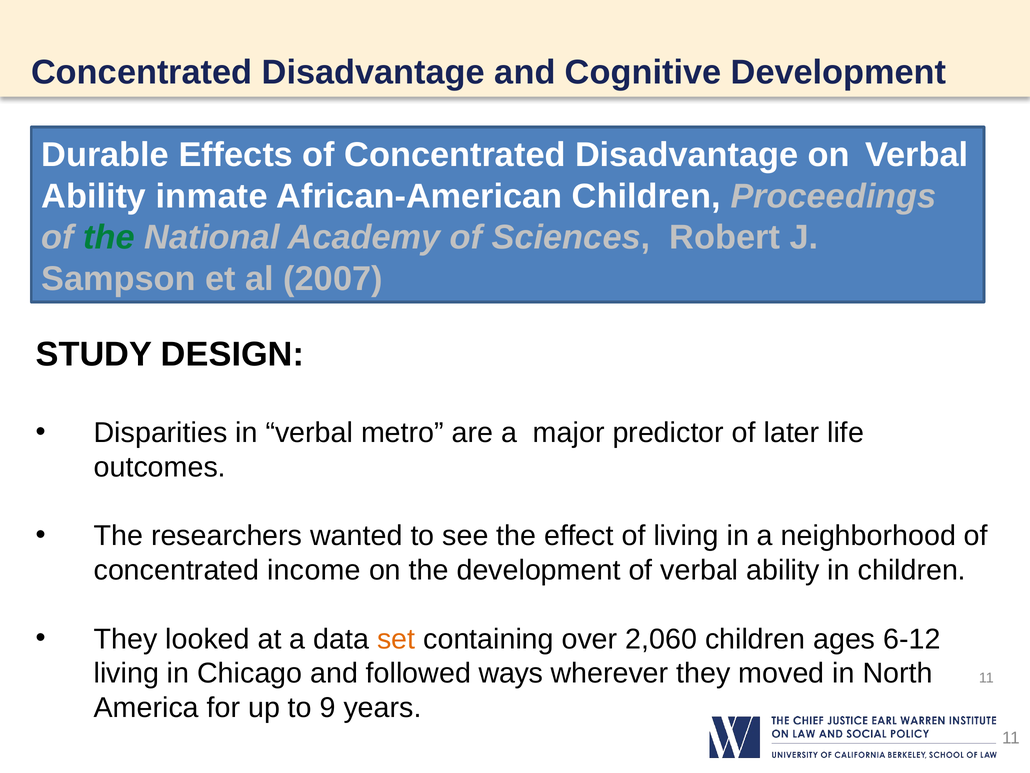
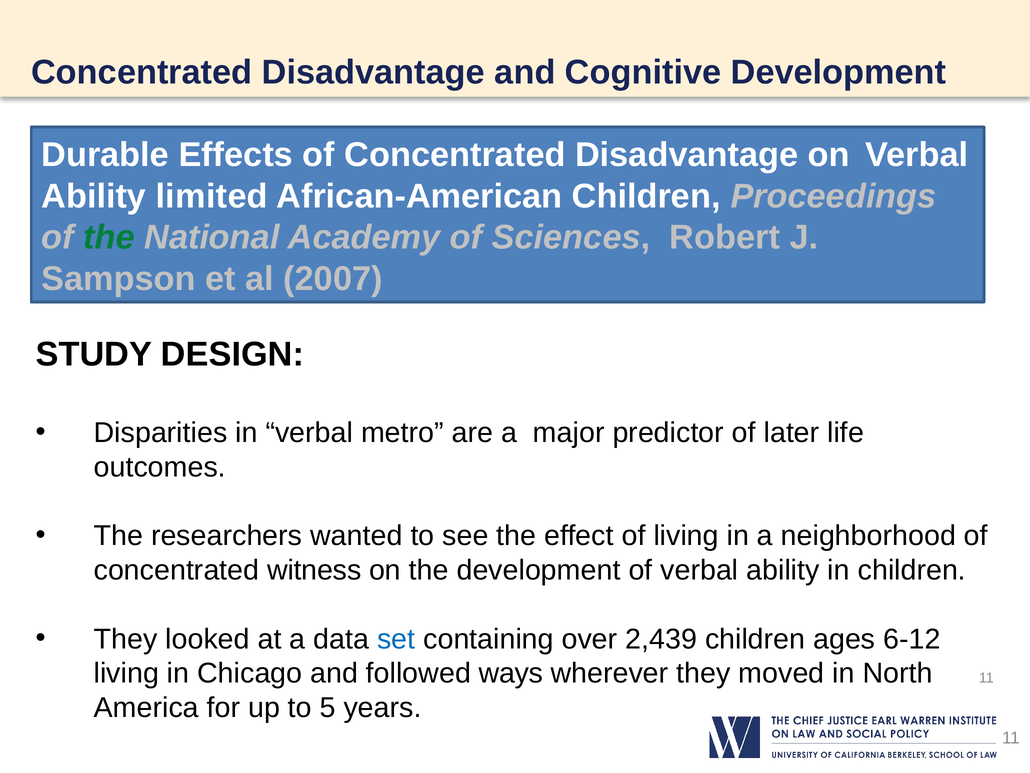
inmate: inmate -> limited (212, 196)
income: income -> witness (314, 570)
set colour: orange -> blue (396, 639)
2,060: 2,060 -> 2,439 (661, 639)
9: 9 -> 5 (328, 707)
